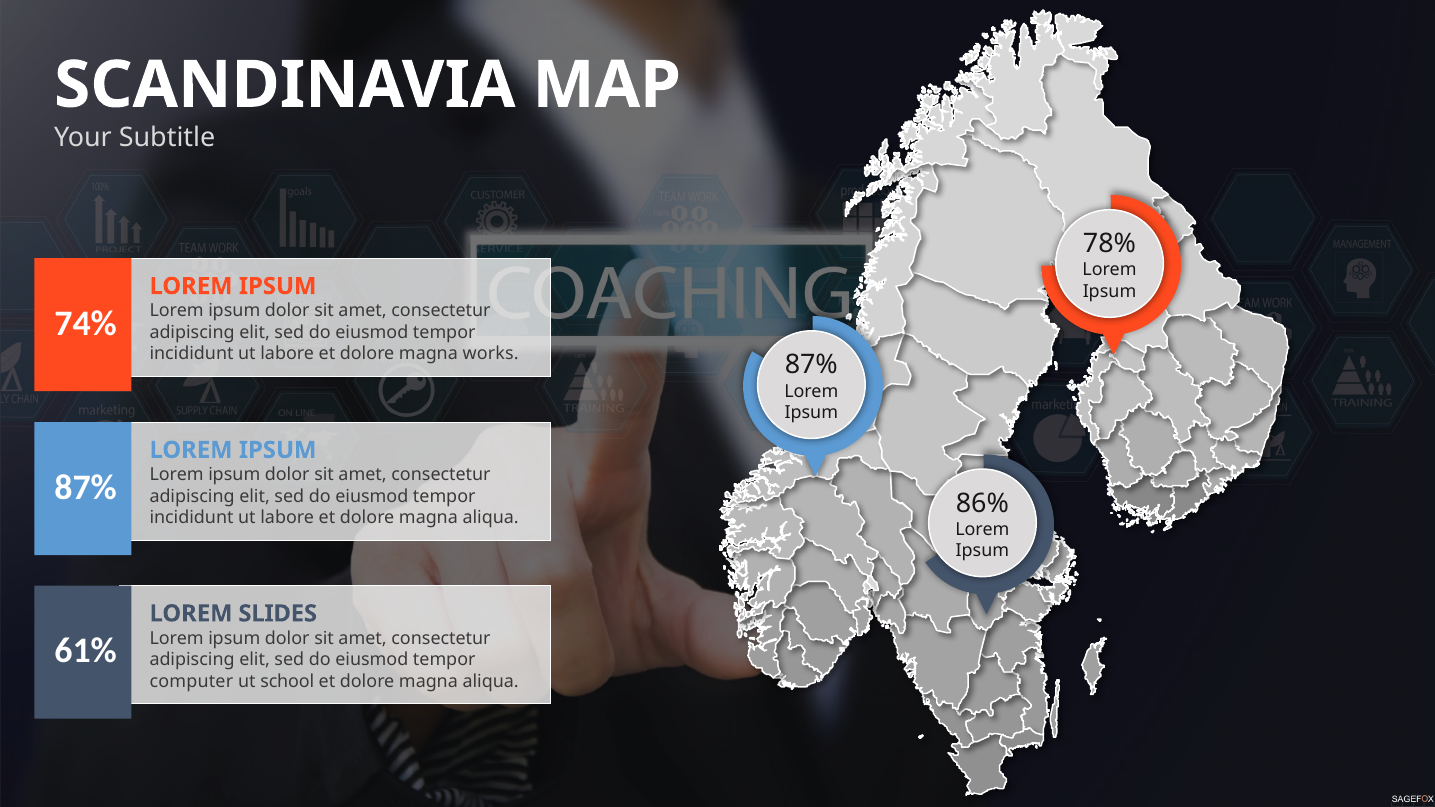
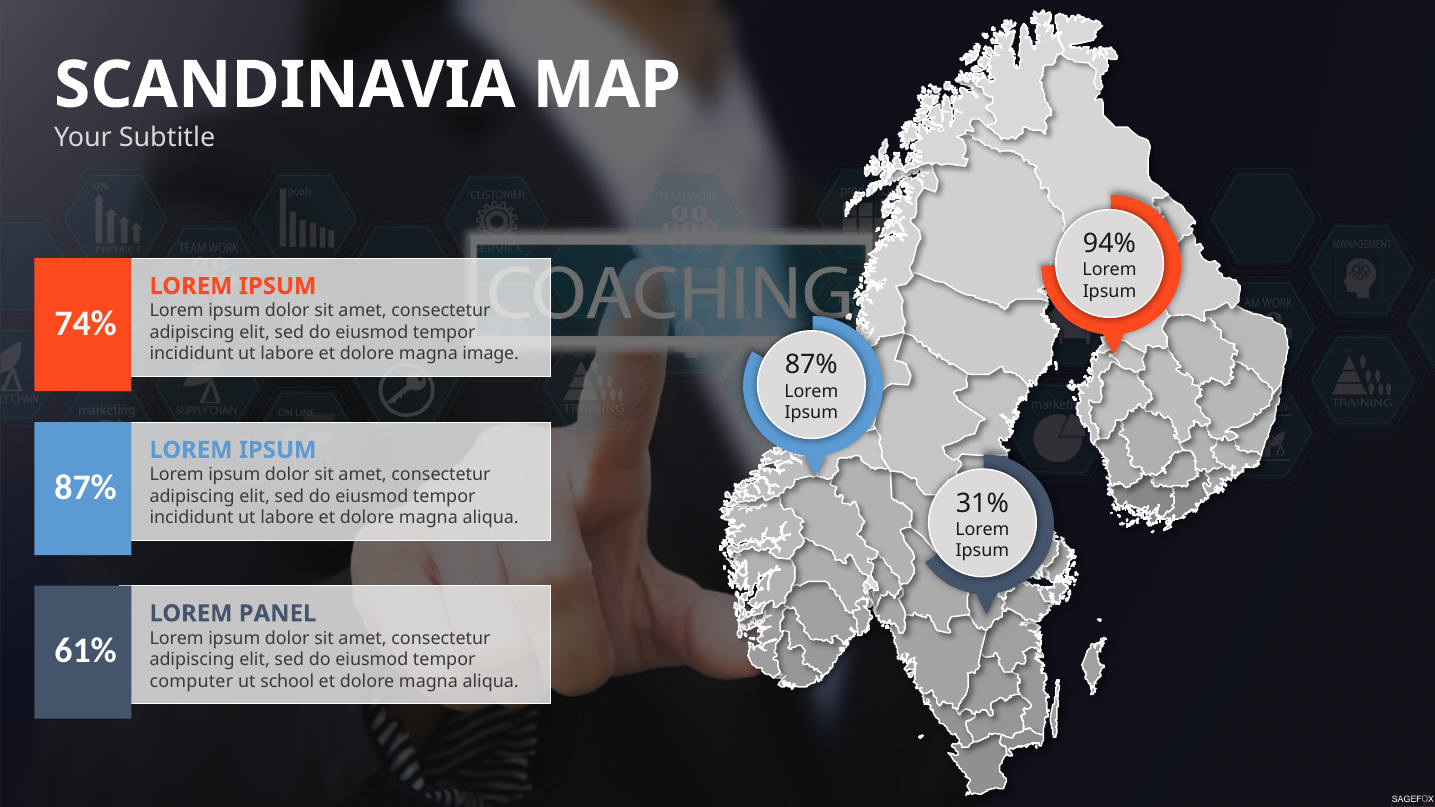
78%: 78% -> 94% (1110, 244)
works: works -> image (491, 354)
86%: 86% -> 31% (982, 503)
SLIDES: SLIDES -> PANEL (278, 614)
